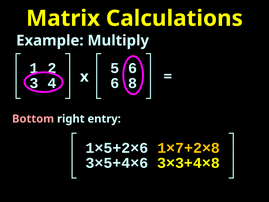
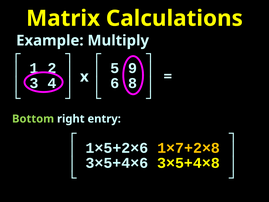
5 6: 6 -> 9 (133, 68)
Bottom colour: pink -> light green (33, 119)
3×3+4×8: 3×3+4×8 -> 3×5+4×8 (188, 163)
